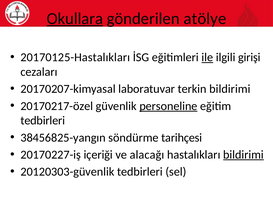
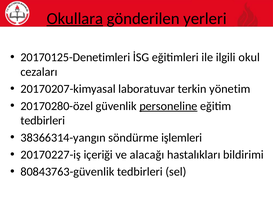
atölye: atölye -> yerleri (205, 19)
20170125-Hastalıkları: 20170125-Hastalıkları -> 20170125-Denetimleri (75, 57)
ile underline: present -> none (207, 57)
girişi: girişi -> okul (249, 57)
terkin bildirimi: bildirimi -> yönetim (230, 89)
20170217-özel: 20170217-özel -> 20170280-özel (57, 106)
38456825-yangın: 38456825-yangın -> 38366314-yangın (63, 137)
tarihçesi: tarihçesi -> işlemleri (182, 137)
bildirimi underline: present -> none (243, 154)
20120303-güvenlik: 20120303-güvenlik -> 80843763-güvenlik (67, 171)
